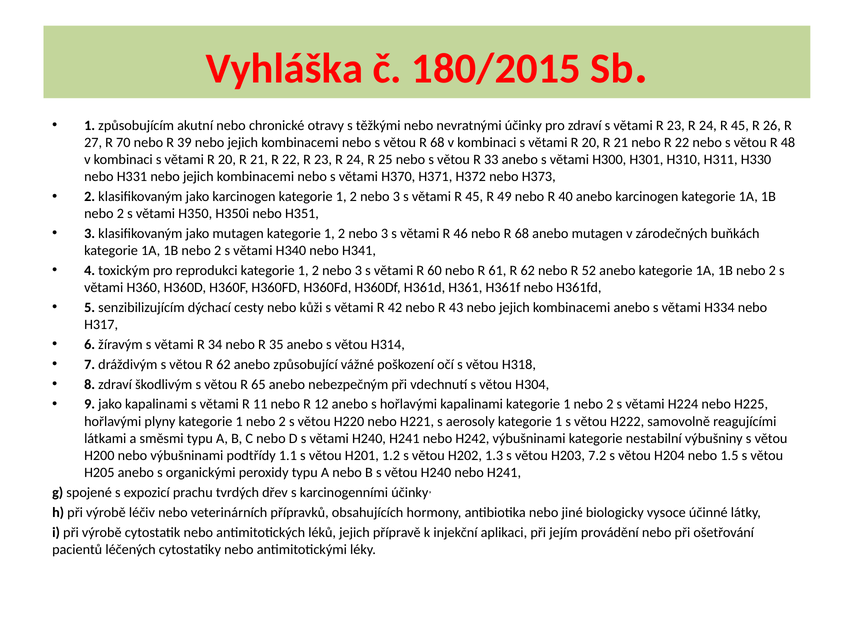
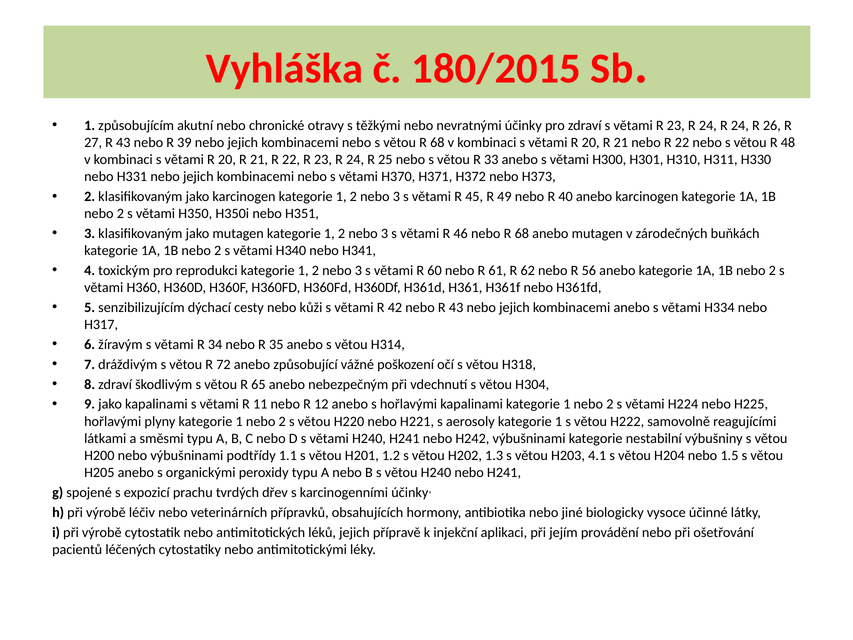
24 R 45: 45 -> 24 (740, 125)
27 R 70: 70 -> 43 (123, 142)
52: 52 -> 56 (589, 270)
větou R 62: 62 -> 72 (223, 364)
7.2: 7.2 -> 4.1 (597, 455)
